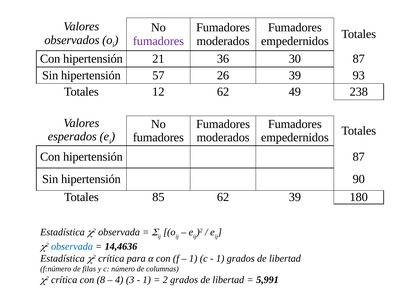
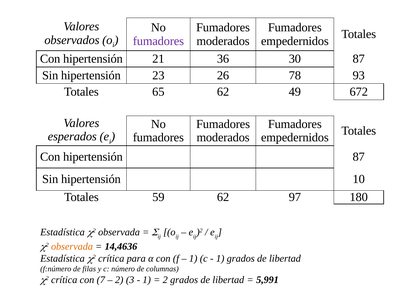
57: 57 -> 23 (158, 75)
26 39: 39 -> 78 (295, 75)
12: 12 -> 65 (158, 92)
238: 238 -> 672 (359, 92)
90: 90 -> 10 (359, 179)
85: 85 -> 59 (158, 197)
62 39: 39 -> 97 (295, 197)
observada colour: blue -> orange (72, 246)
8: 8 -> 7 (101, 280)
4: 4 -> 2 (119, 280)
